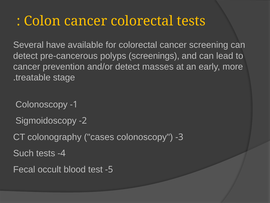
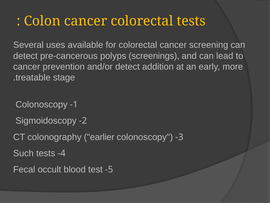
have: have -> uses (56, 45)
masses: masses -> addition (158, 66)
cases: cases -> earlier (99, 137)
